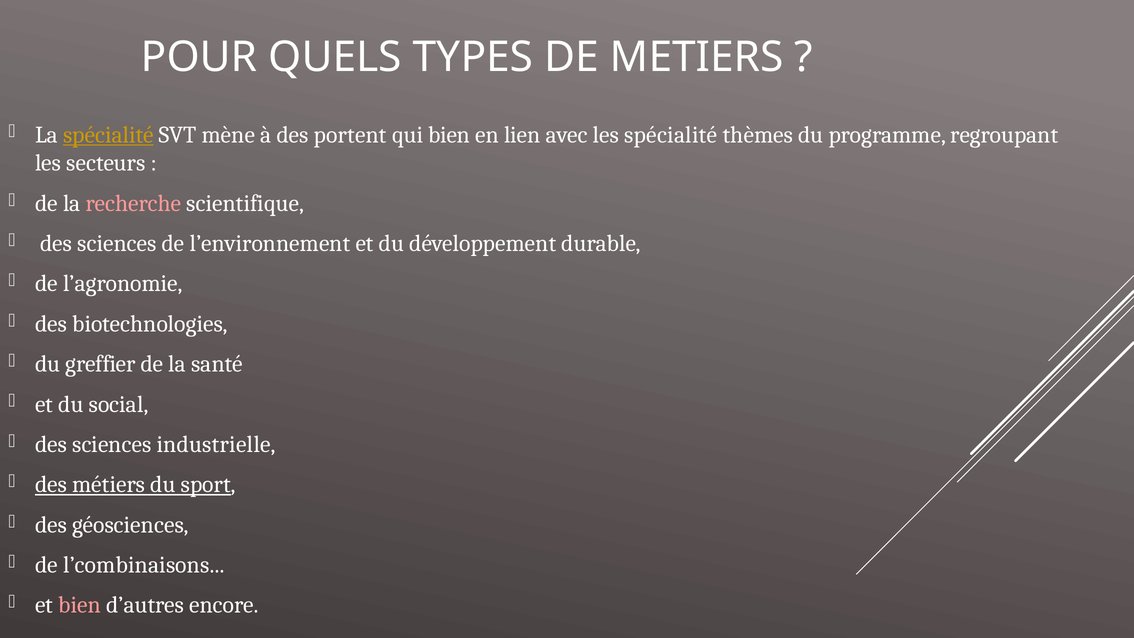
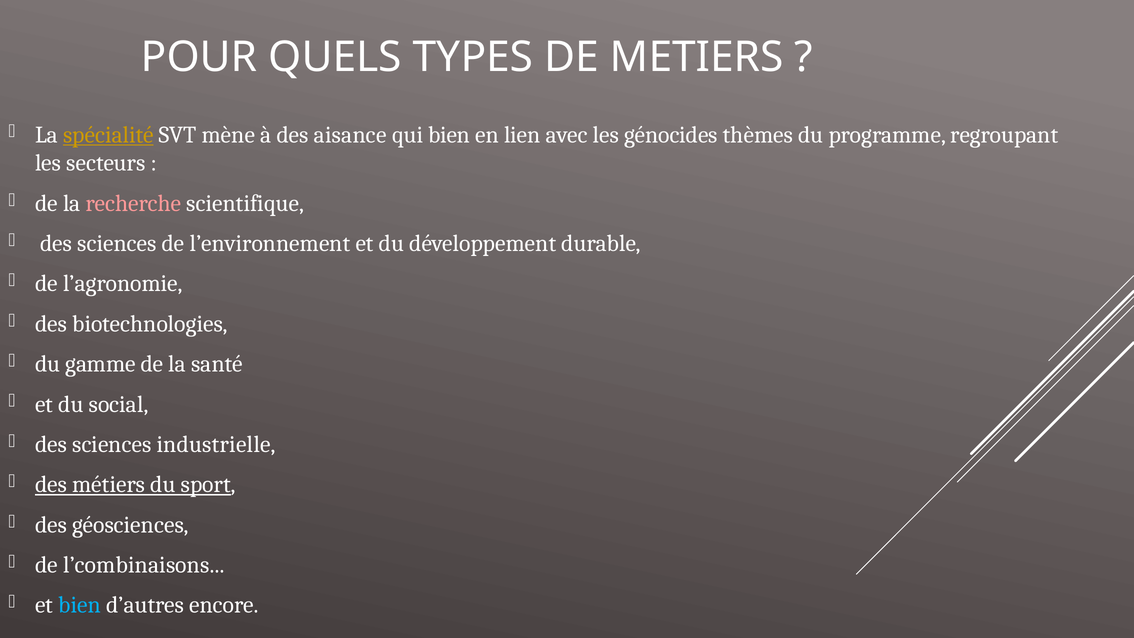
portent: portent -> aisance (350, 135)
les spécialité: spécialité -> génocides (671, 135)
greffier: greffier -> gamme (100, 364)
bien colour: pink -> light blue (80, 605)
